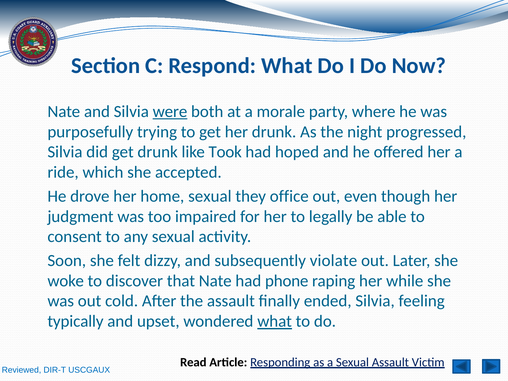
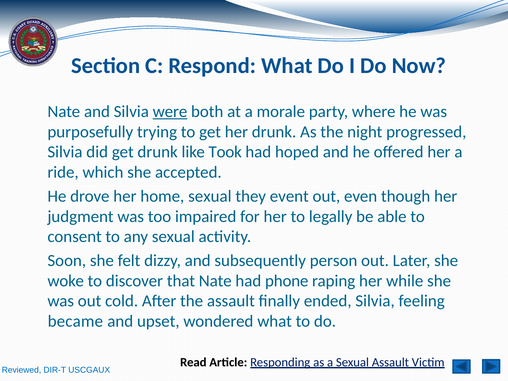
office: office -> event (289, 196)
violate: violate -> person (334, 260)
typically: typically -> became (75, 321)
what underline: present -> none (275, 321)
